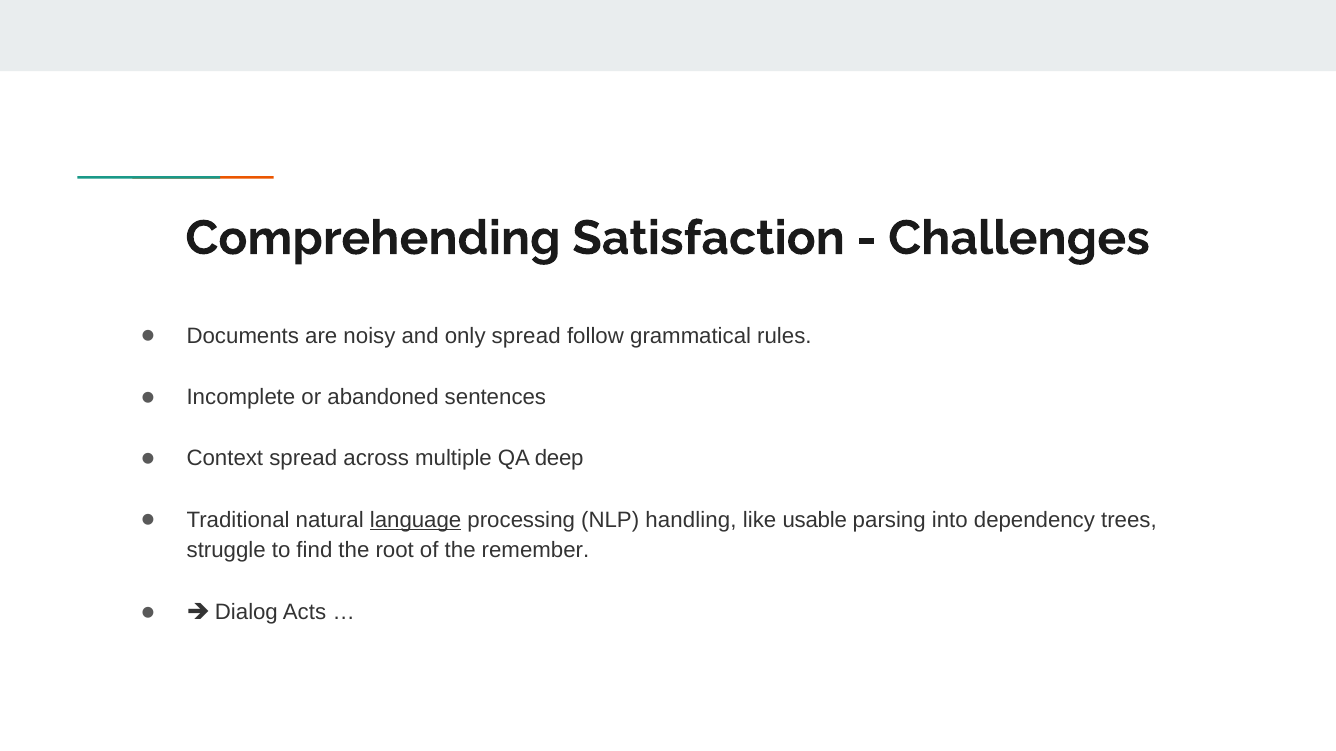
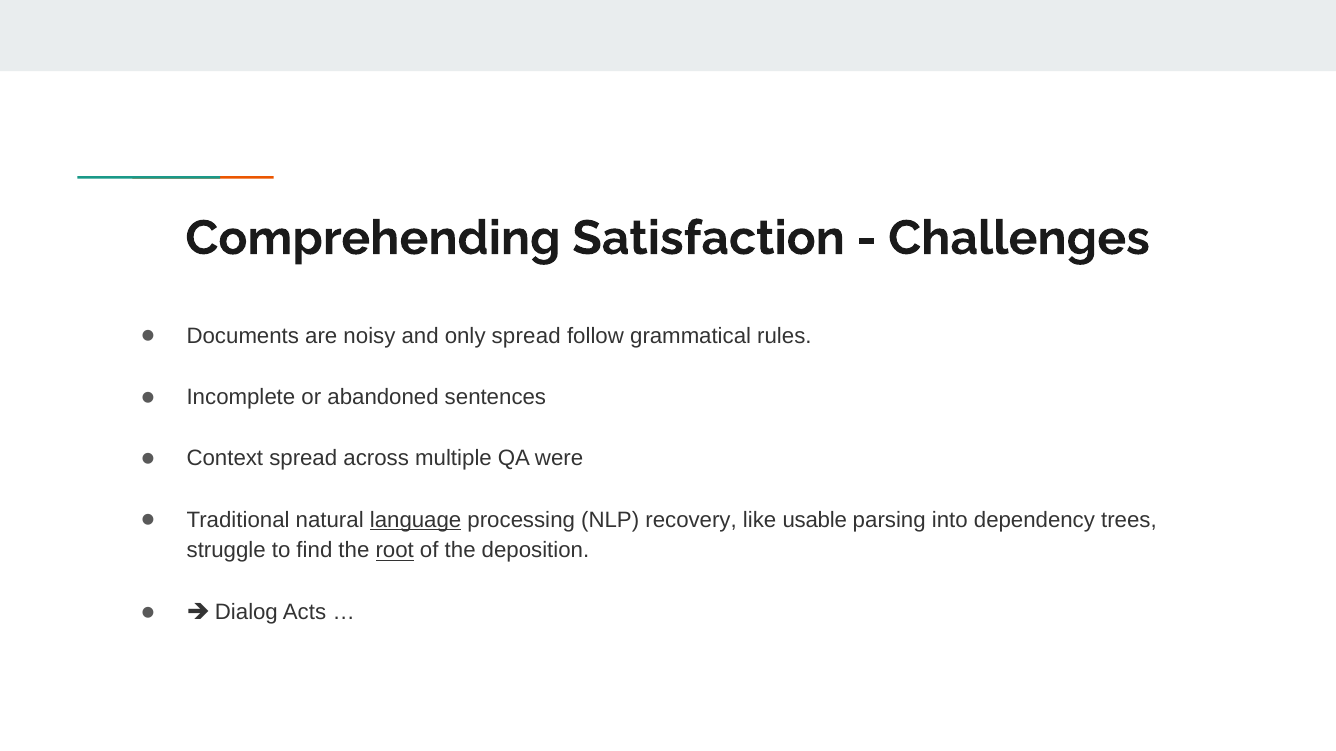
deep: deep -> were (559, 459)
handling: handling -> recovery (691, 520)
root underline: none -> present (395, 551)
remember: remember -> deposition (535, 551)
